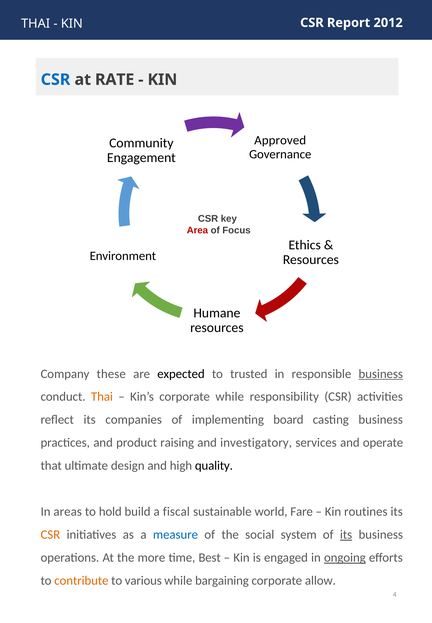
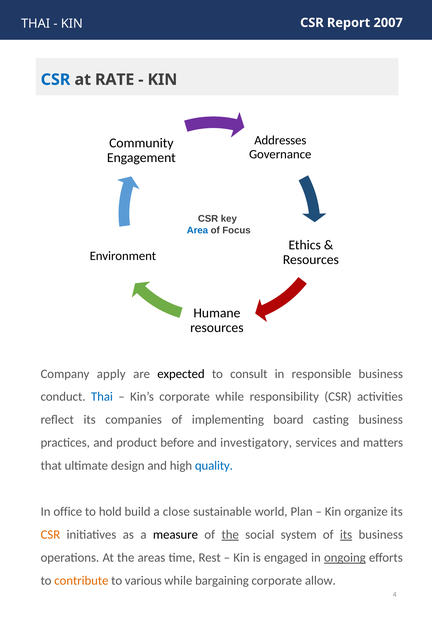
2012: 2012 -> 2007 (388, 23)
Approved: Approved -> Addresses (280, 141)
Area colour: red -> blue (197, 231)
these: these -> apply (111, 374)
trusted: trusted -> consult (249, 374)
business underline: present -> none (381, 374)
Thai colour: orange -> blue (102, 397)
raising: raising -> before (177, 443)
operate: operate -> matters (383, 443)
quality colour: black -> blue (214, 466)
areas: areas -> office (68, 513)
fiscal: fiscal -> close (176, 513)
Fare: Fare -> Plan (302, 513)
routines: routines -> organize (366, 513)
measure colour: blue -> black (175, 536)
the underline: none -> present (230, 536)
more: more -> areas (151, 559)
Best: Best -> Rest (210, 559)
